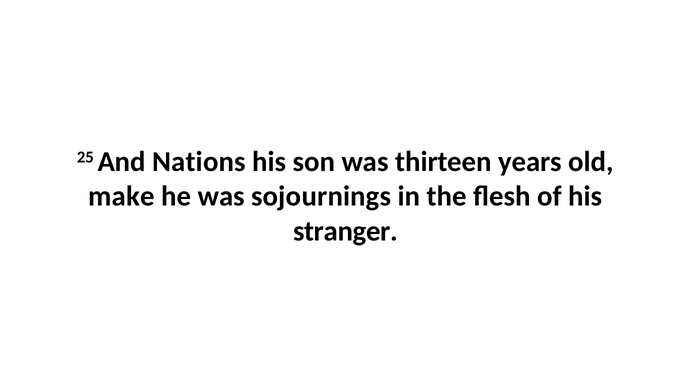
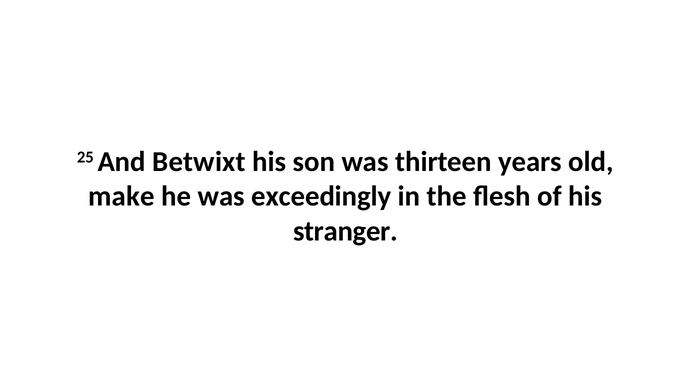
Nations: Nations -> Betwixt (199, 162)
sojournings: sojournings -> exceedingly (321, 196)
